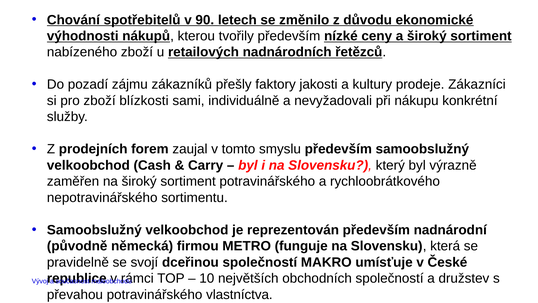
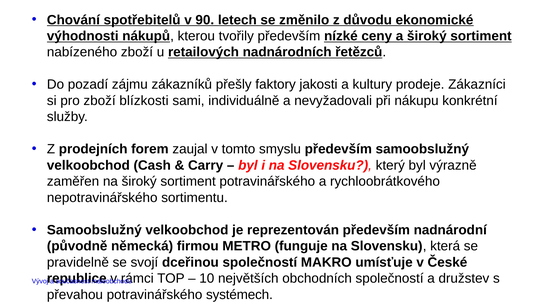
vlastníctva: vlastníctva -> systémech (239, 294)
